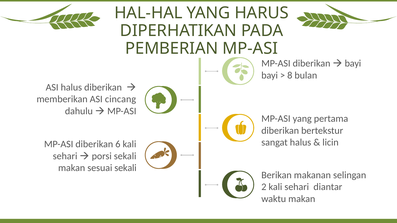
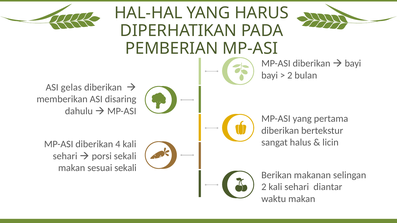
8: 8 -> 2 (290, 75)
ASI halus: halus -> gelas (71, 87)
cincang: cincang -> disaring (121, 99)
6: 6 -> 4 (118, 144)
